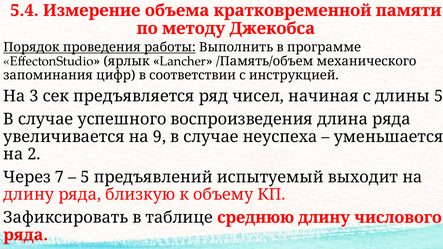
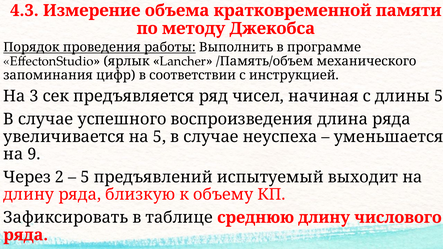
5.4: 5.4 -> 4.3 (24, 11)
на 9: 9 -> 5 (160, 137)
2: 2 -> 9 (34, 154)
7: 7 -> 2 (59, 177)
